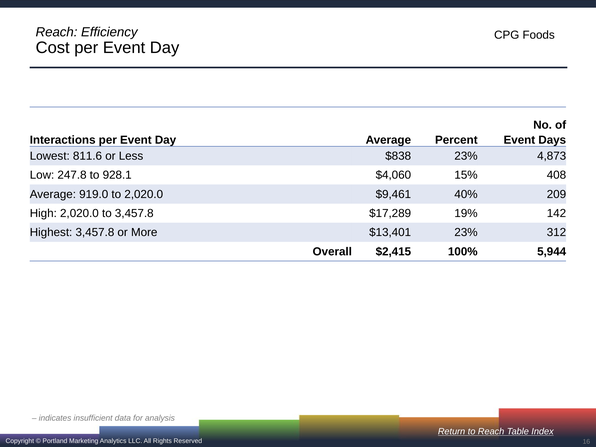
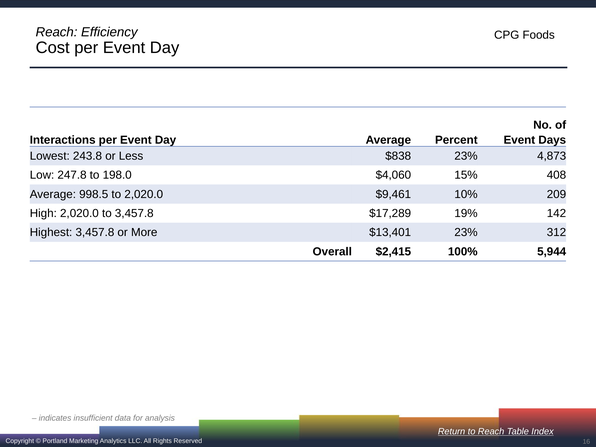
811.6: 811.6 -> 243.8 (87, 156)
928.1: 928.1 -> 198.0 (117, 175)
919.0: 919.0 -> 998.5 (94, 194)
40%: 40% -> 10% (466, 194)
